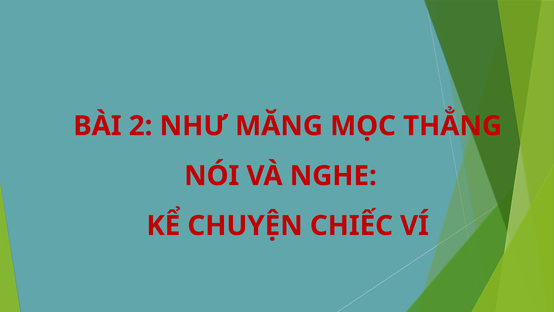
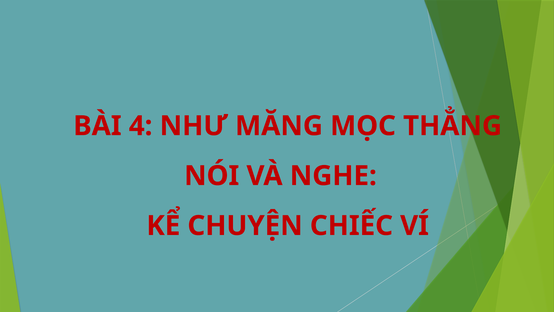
2: 2 -> 4 (141, 126)
